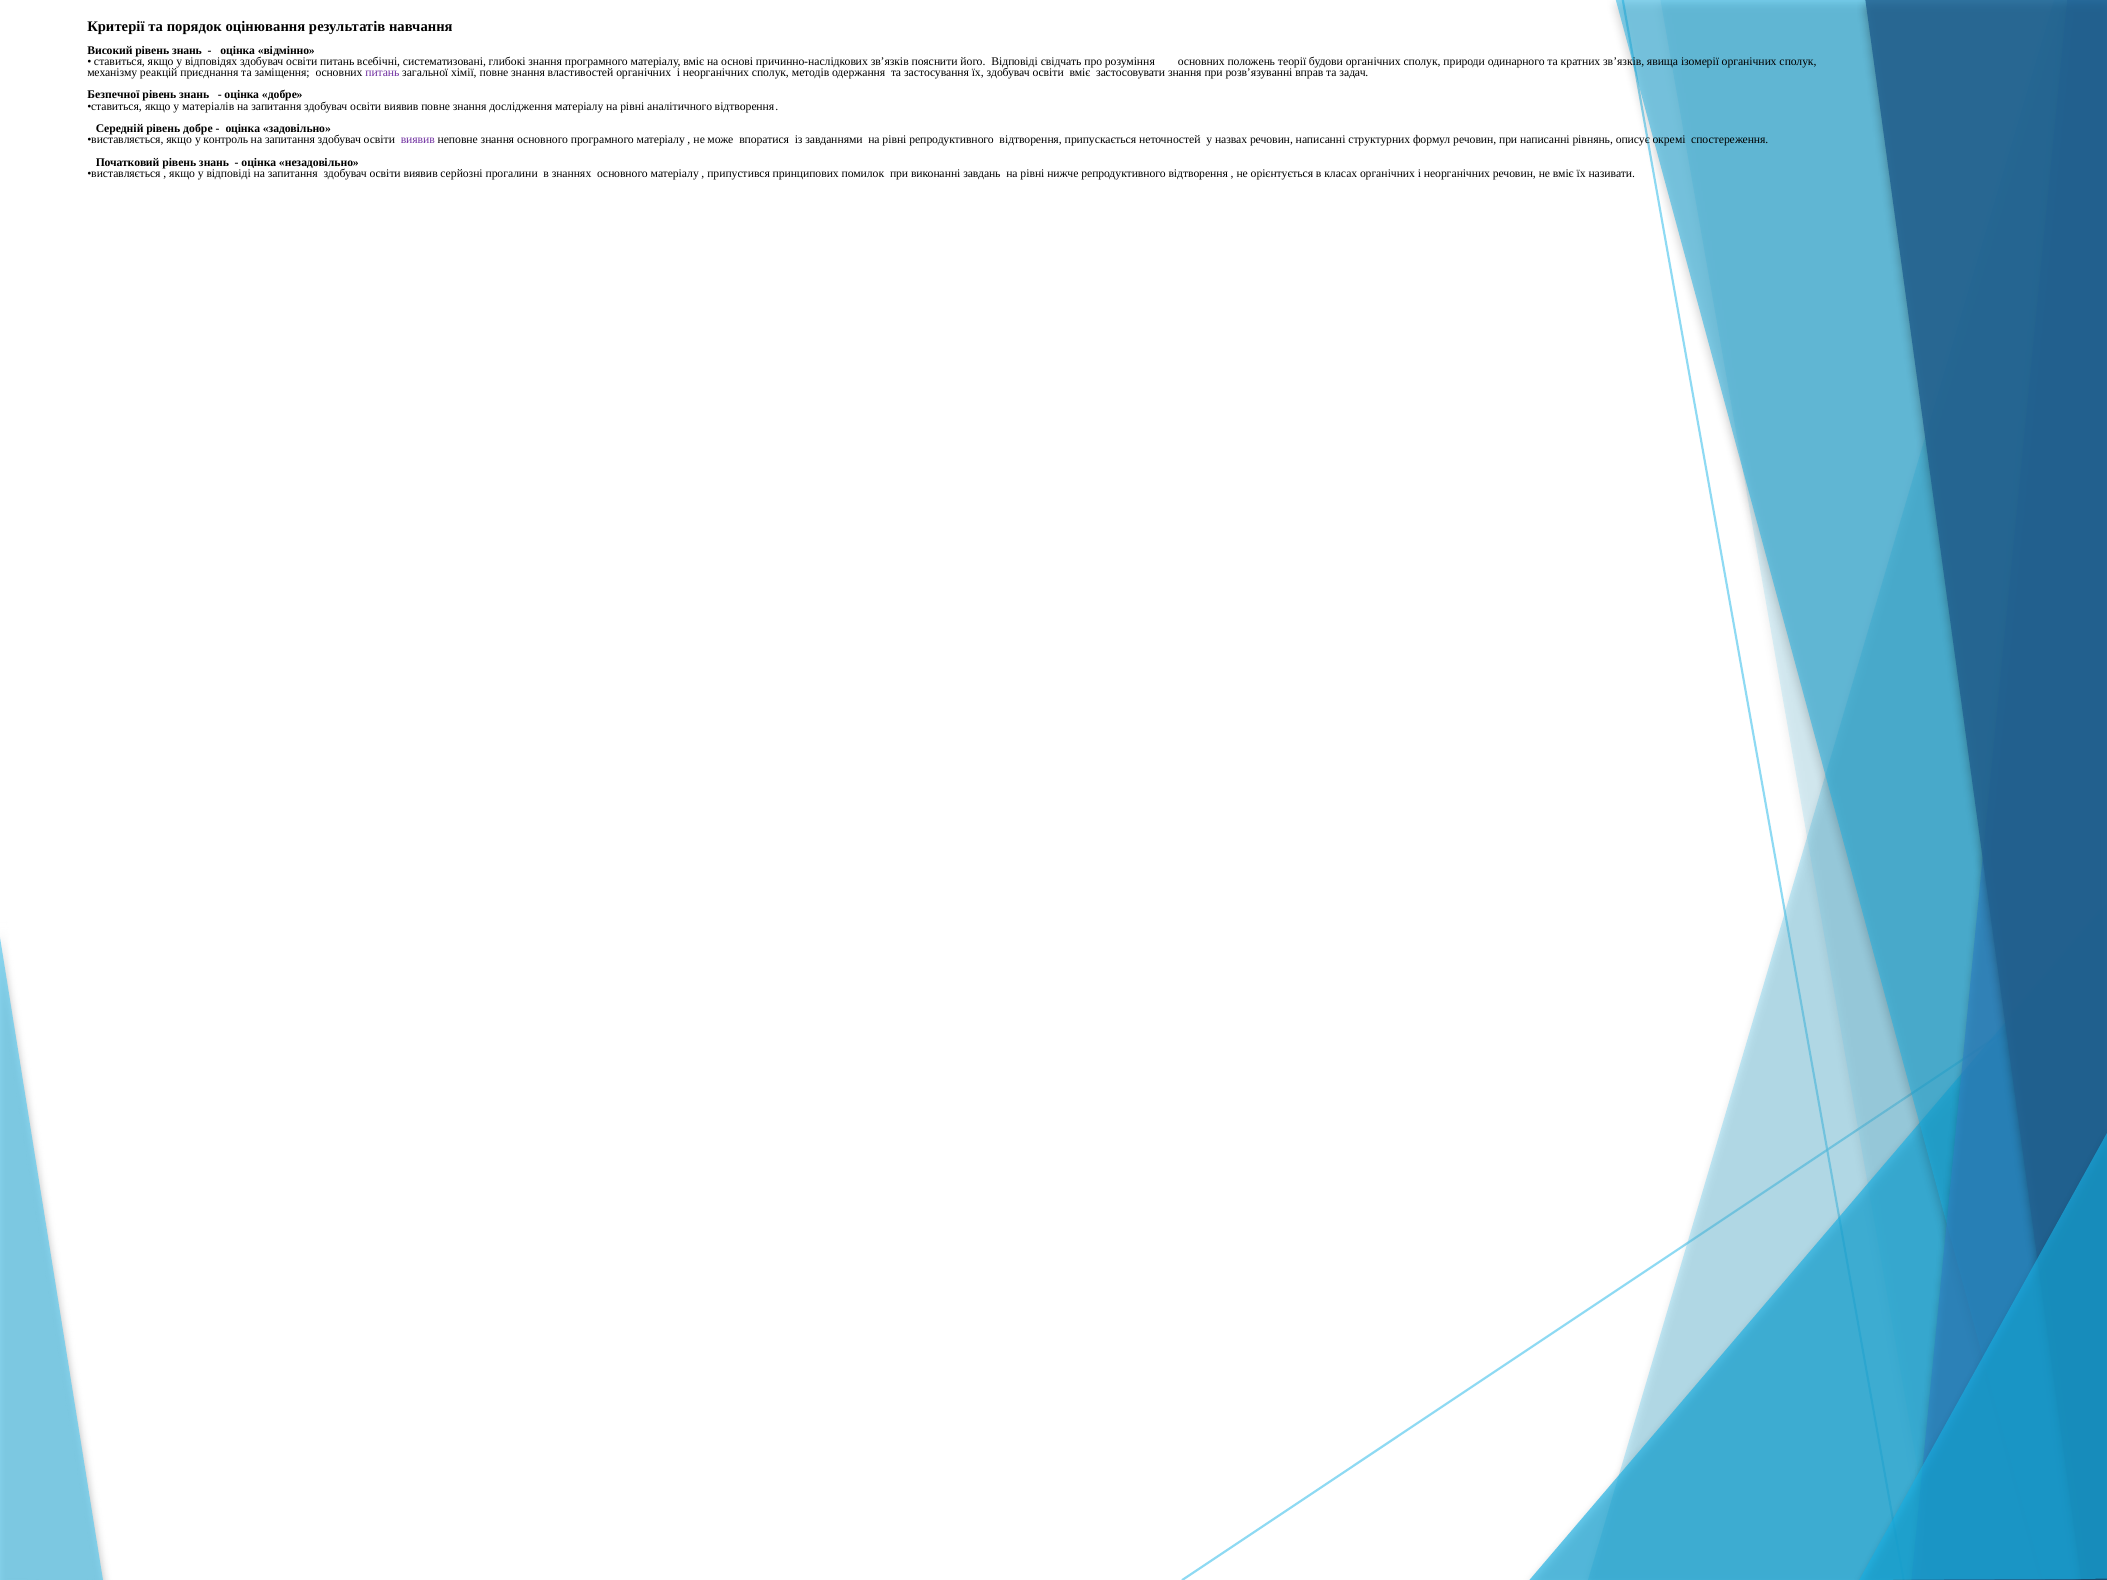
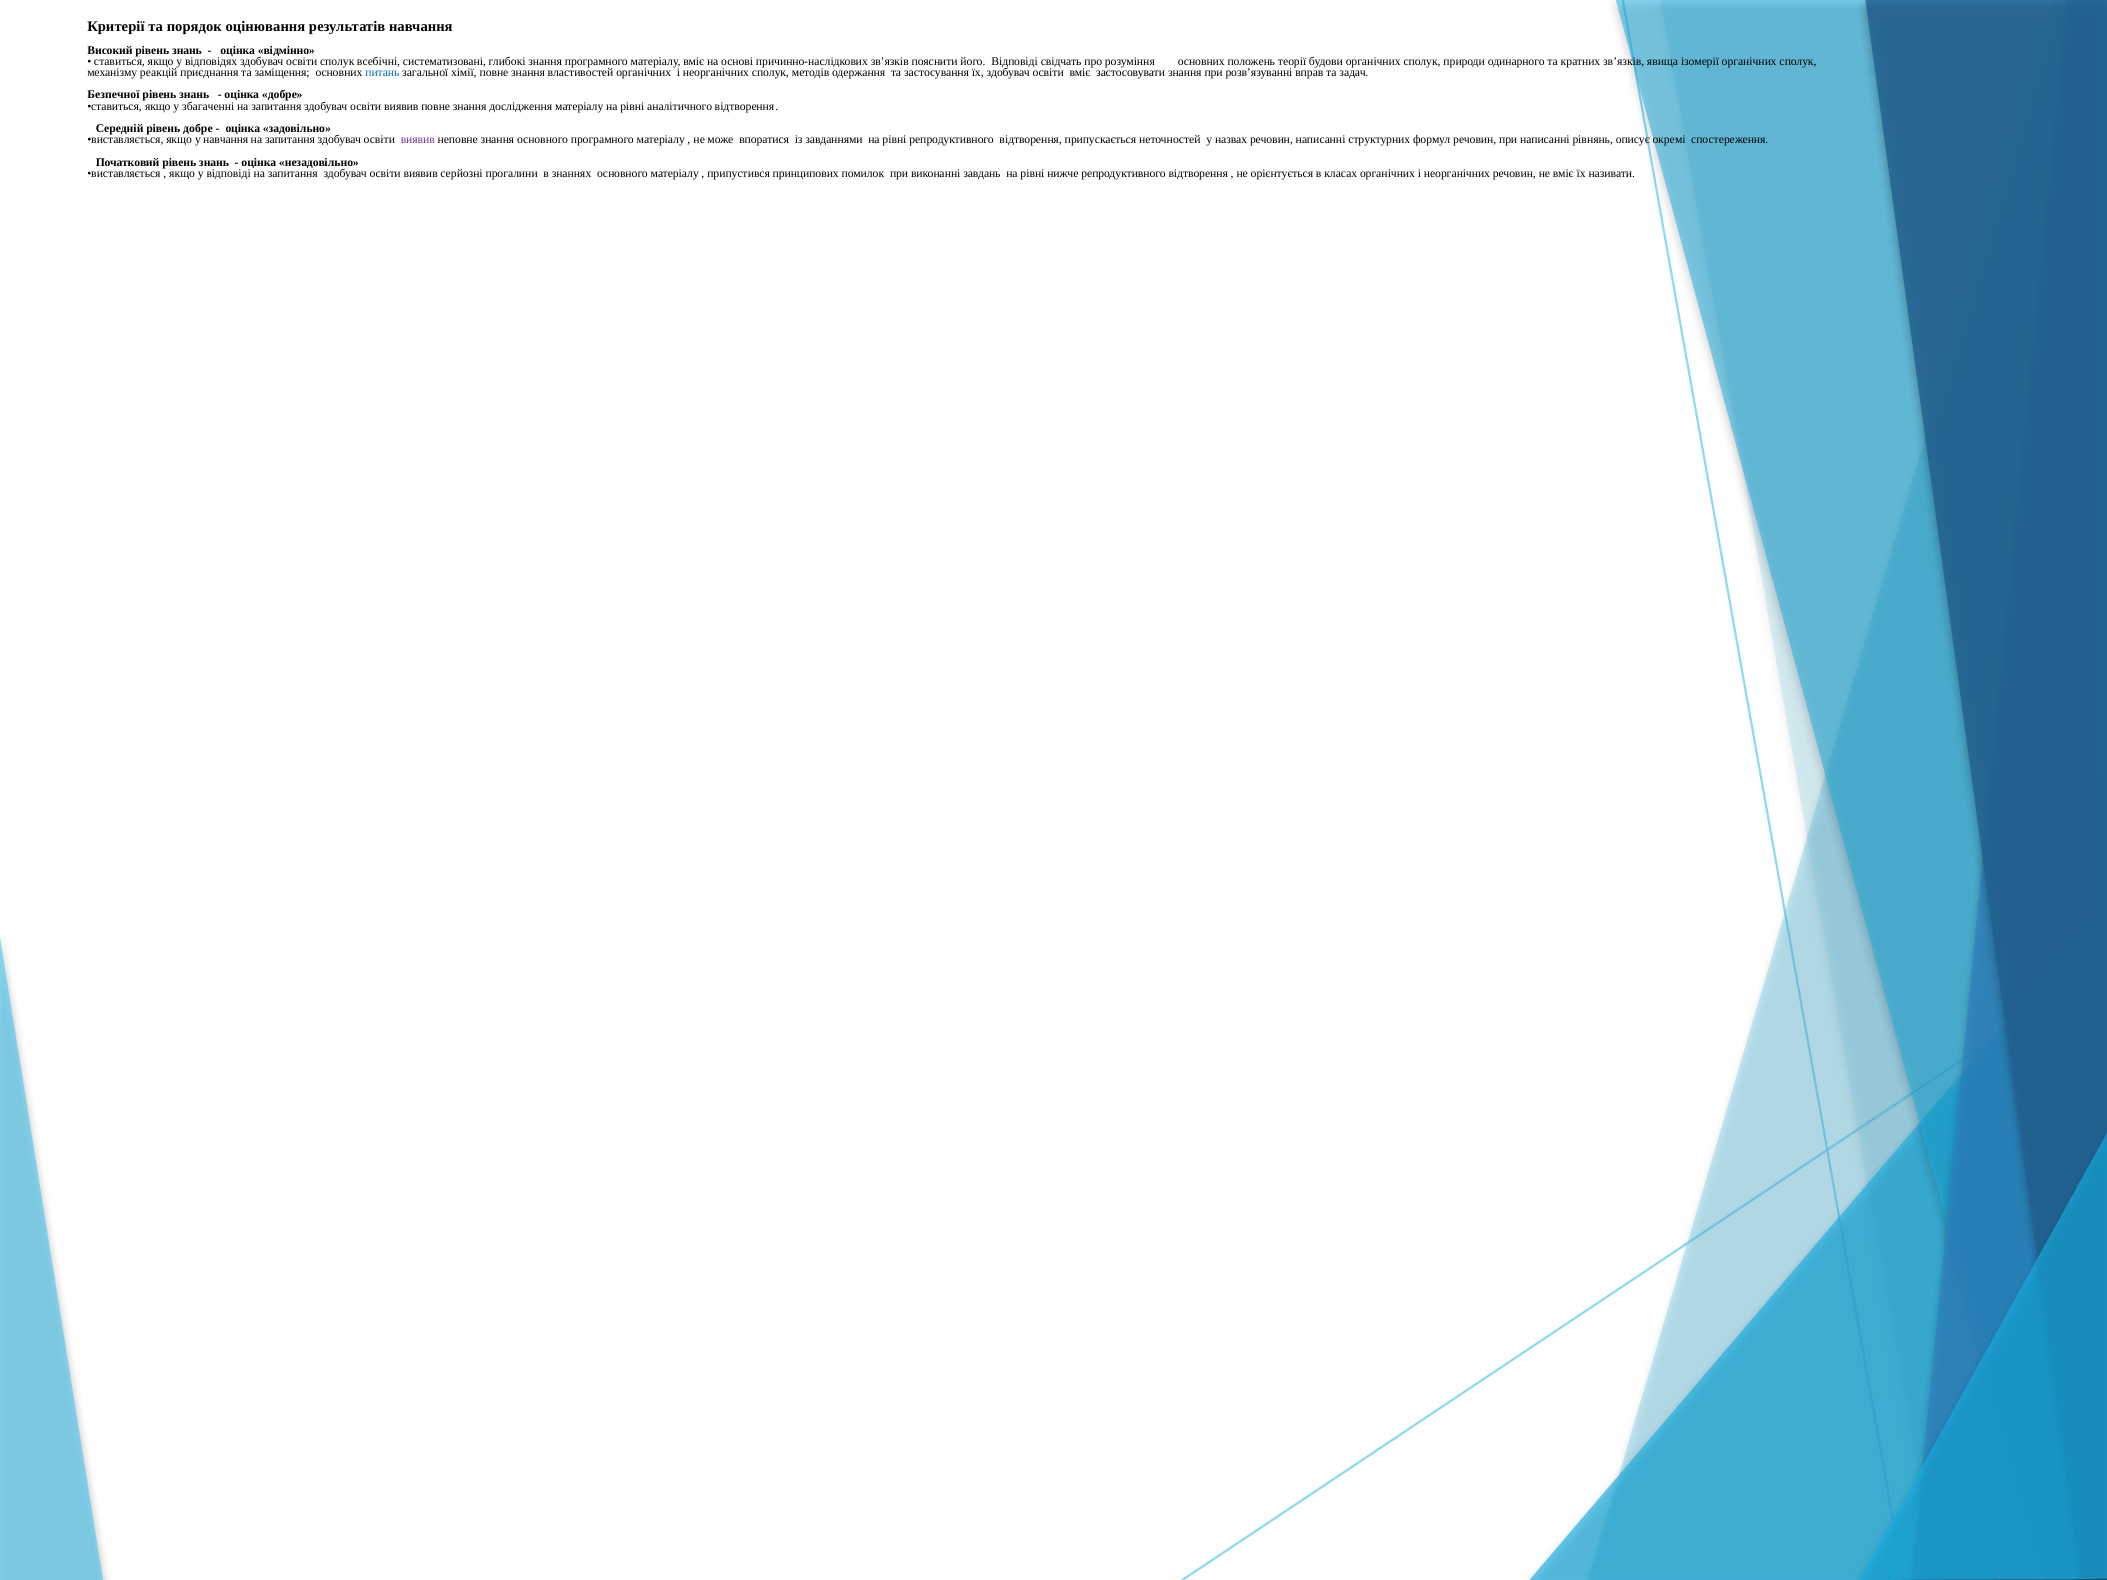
освіти питань: питань -> сполук (337, 61)
питань colour: purple -> blue (382, 73)
матеріалів: матеріалів -> збагаченні (208, 106)
у контроль: контроль -> навчання (226, 140)
